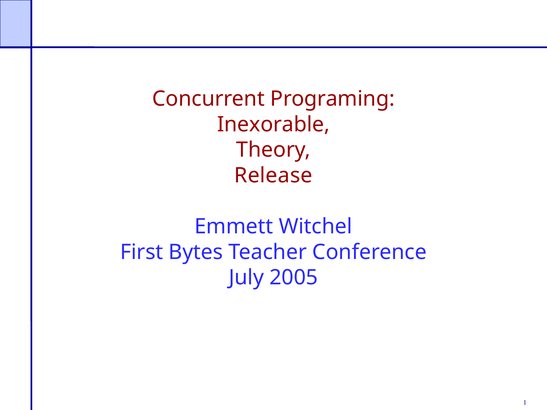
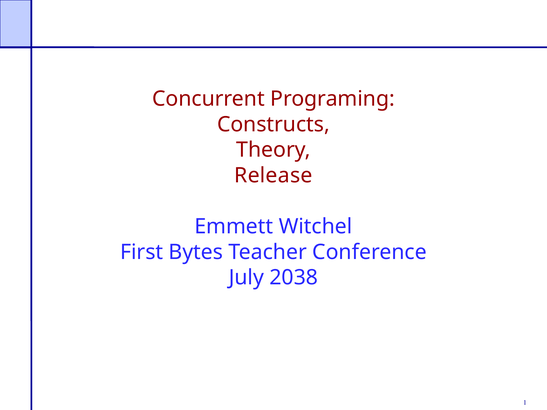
Inexorable: Inexorable -> Constructs (273, 124)
2005: 2005 -> 2038 (294, 278)
